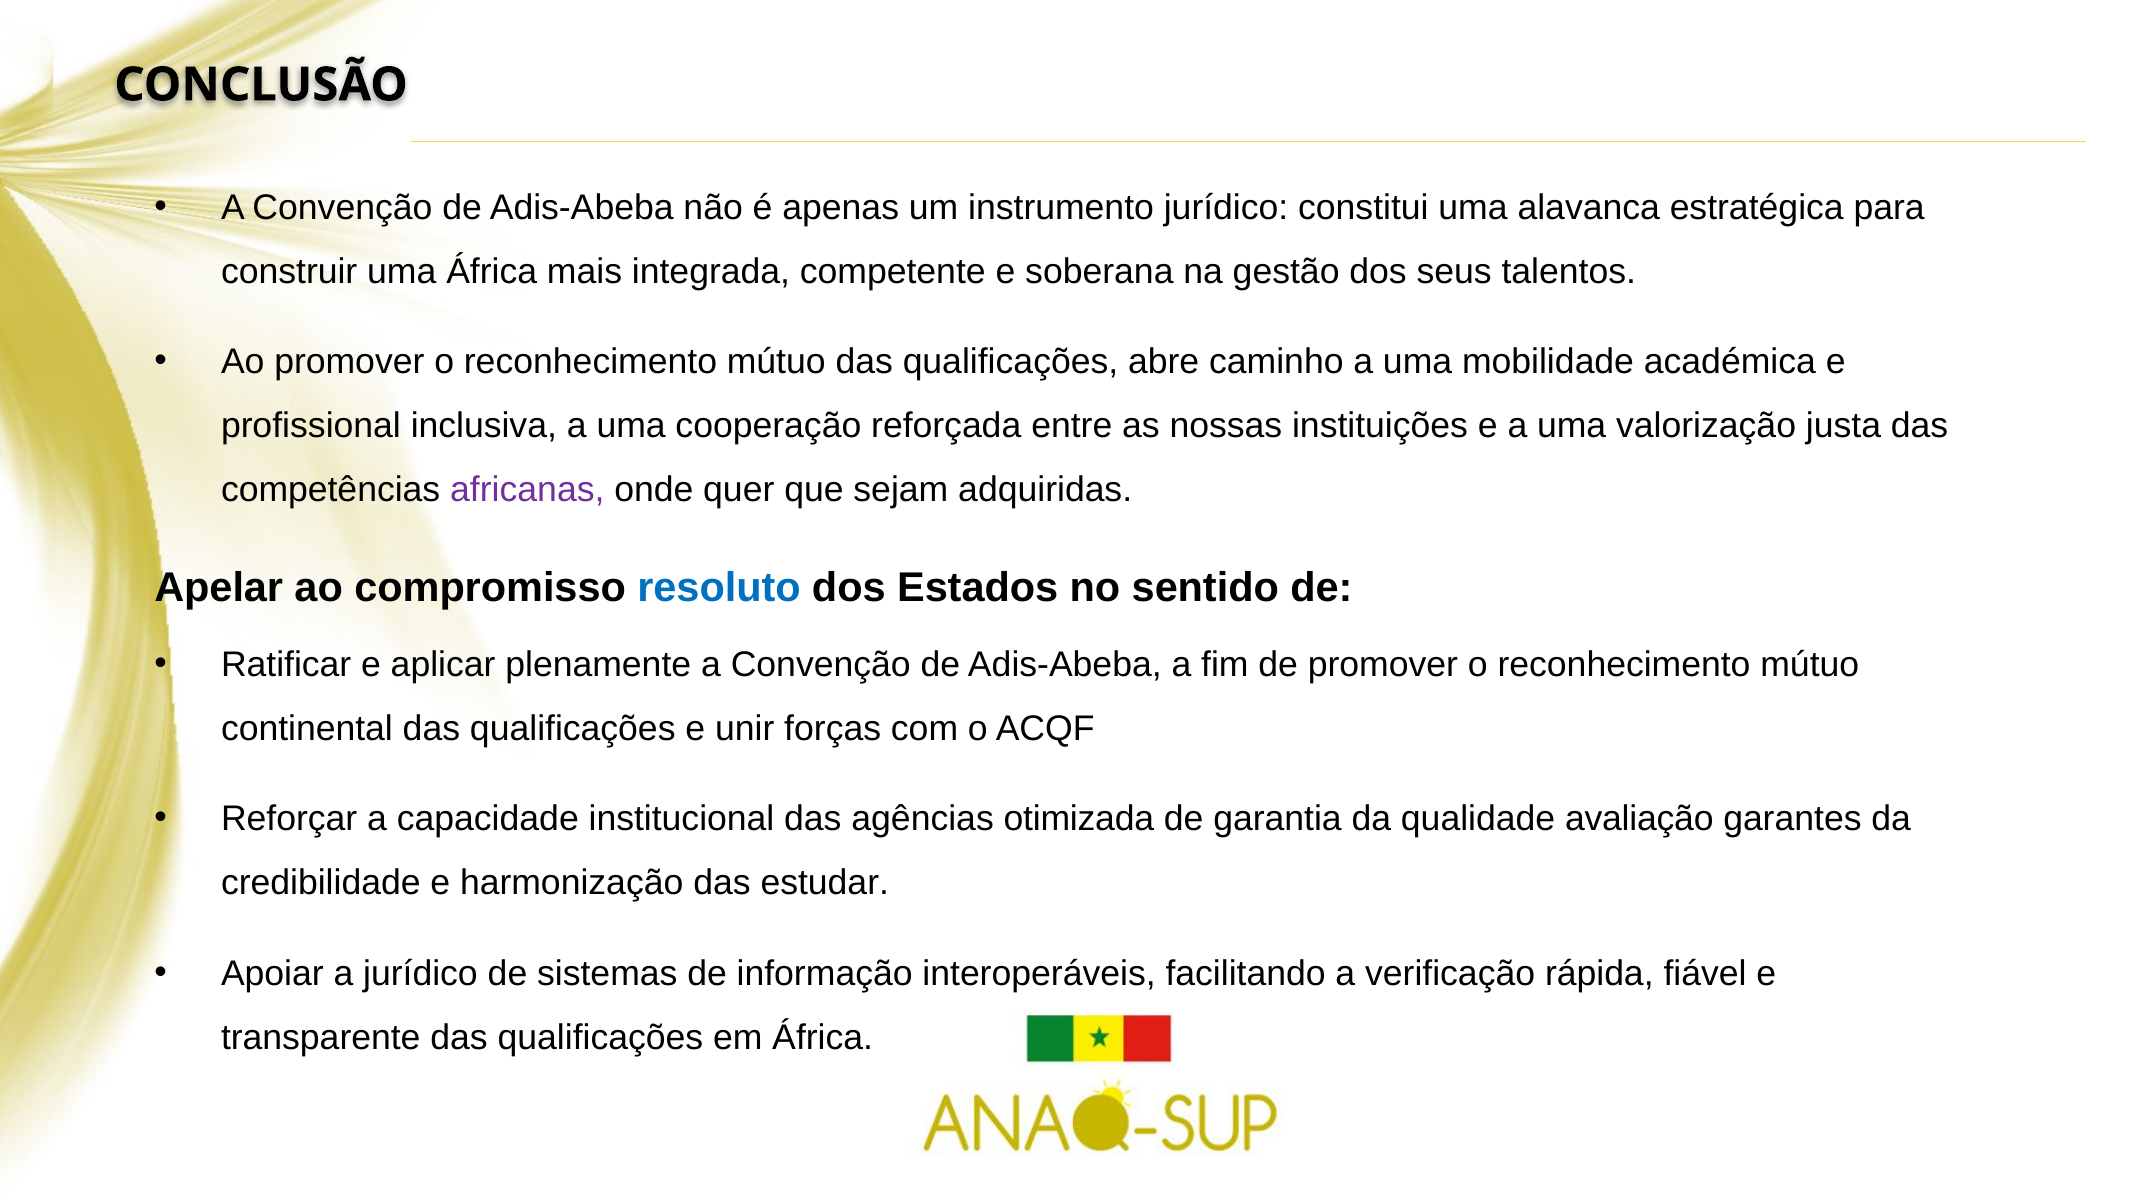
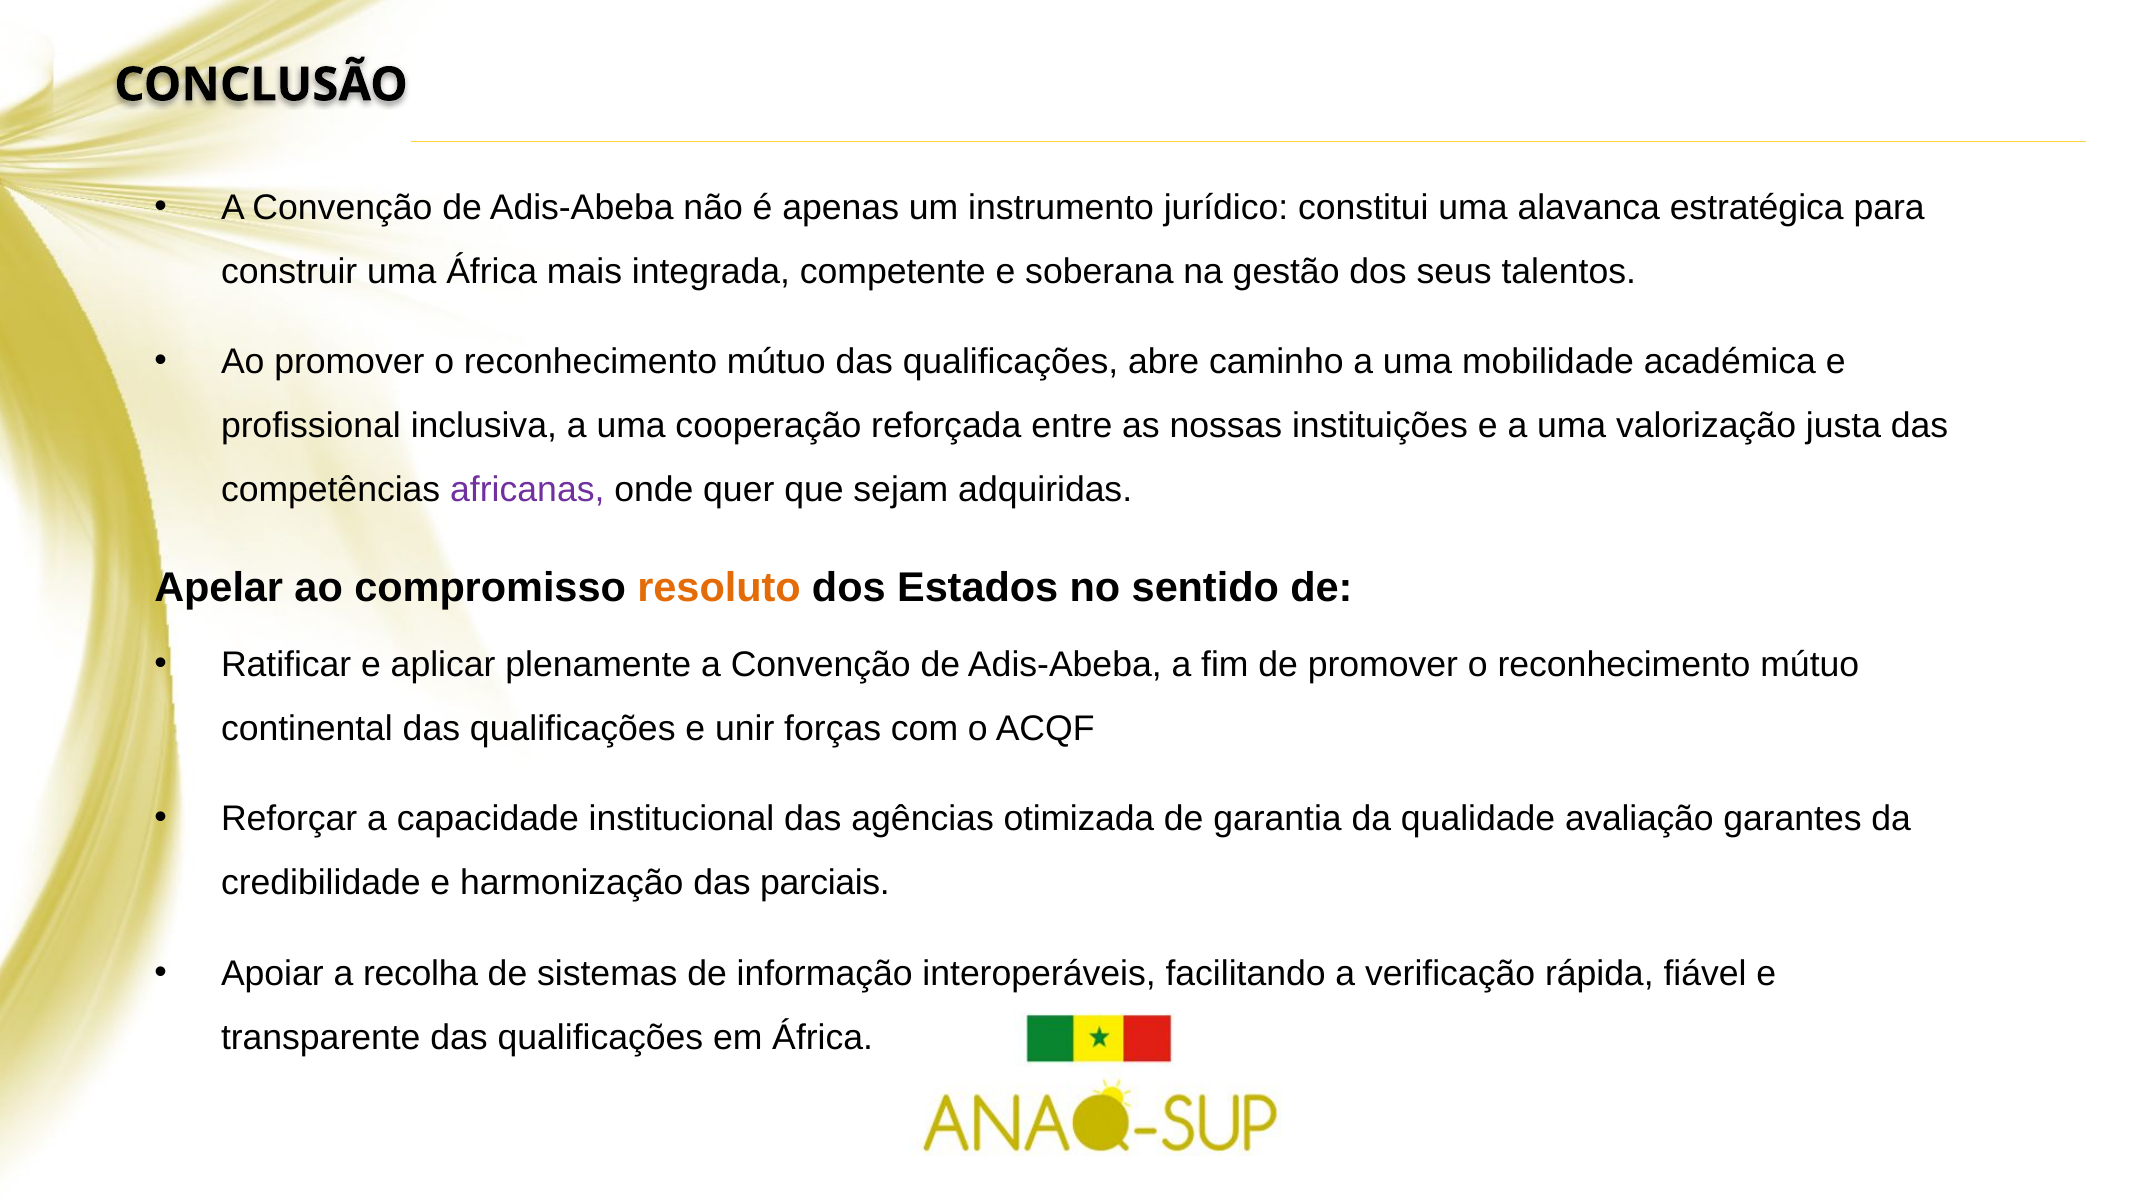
resoluto colour: blue -> orange (719, 588)
estudar: estudar -> parciais (825, 883)
a jurídico: jurídico -> recolha (421, 974)
